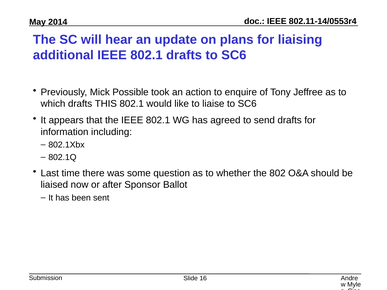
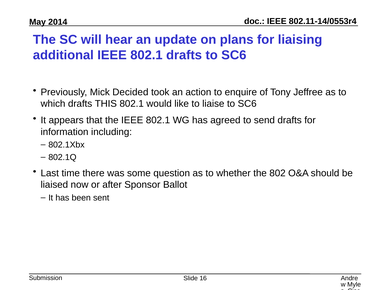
Possible: Possible -> Decided (130, 92)
